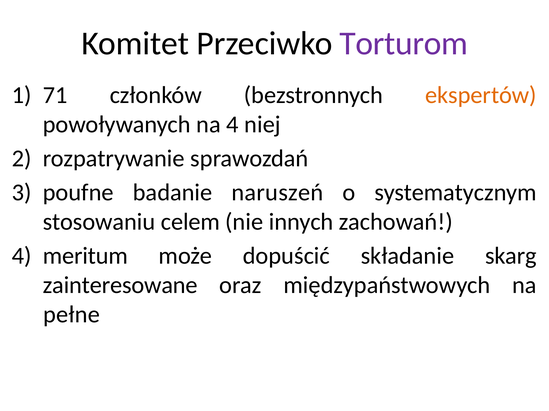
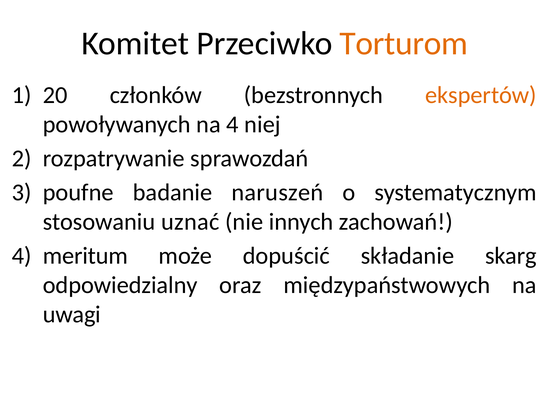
Torturom colour: purple -> orange (404, 44)
71: 71 -> 20 (55, 95)
celem: celem -> uznać (190, 222)
zainteresowane: zainteresowane -> odpowiedzialny (120, 286)
pełne: pełne -> uwagi (72, 315)
